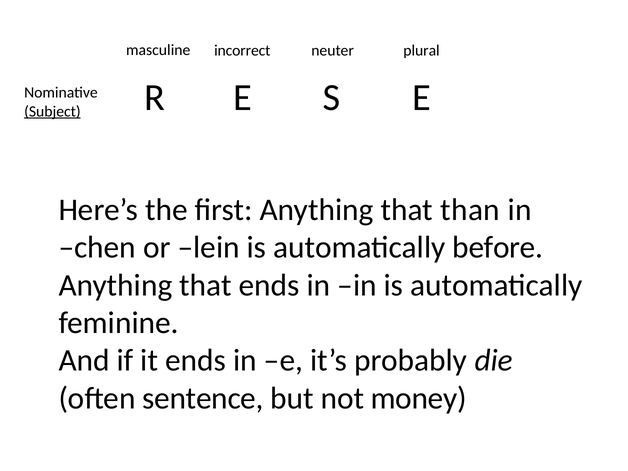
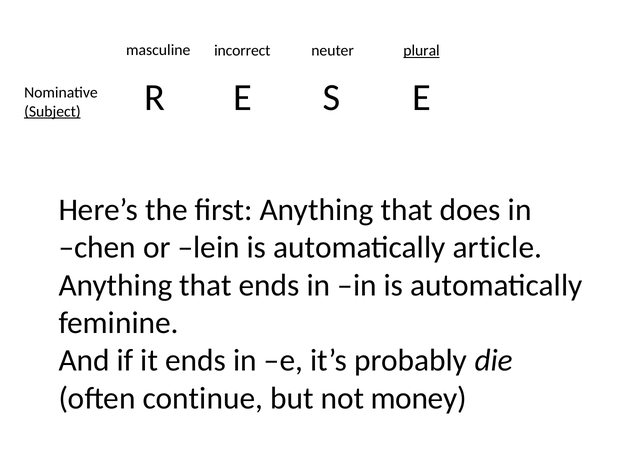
plural underline: none -> present (422, 51)
than: than -> does (470, 210)
before: before -> article (497, 248)
sentence: sentence -> continue (203, 398)
